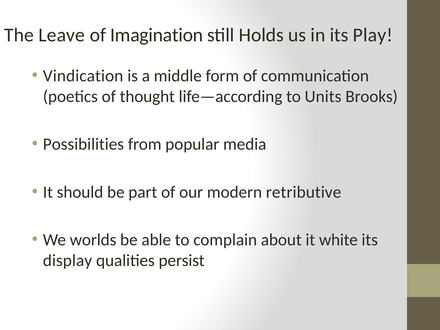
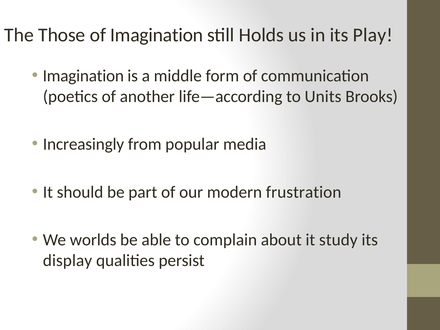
Leave: Leave -> Those (62, 35)
Vindication: Vindication -> Imagination (83, 76)
thought: thought -> another (147, 96)
Possibilities: Possibilities -> Increasingly (84, 144)
retributive: retributive -> frustration (304, 192)
white: white -> study (338, 240)
